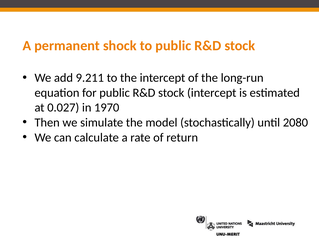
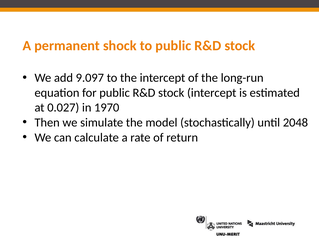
9.211: 9.211 -> 9.097 (90, 78)
2080: 2080 -> 2048 (295, 123)
